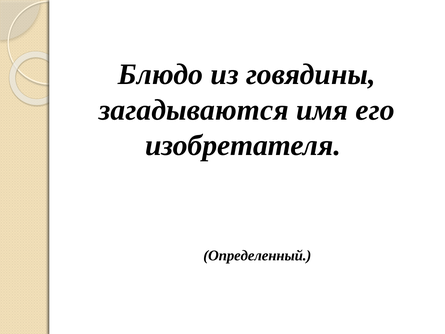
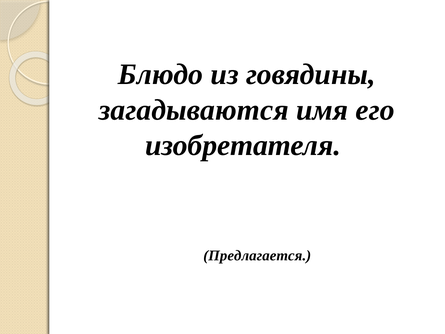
Определенный: Определенный -> Предлагается (257, 255)
